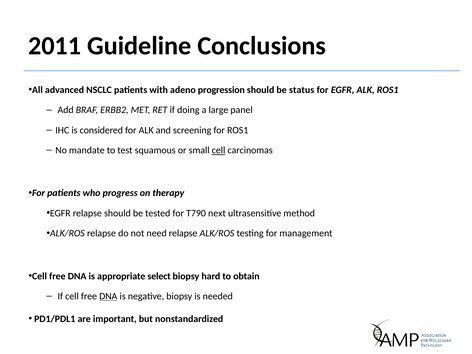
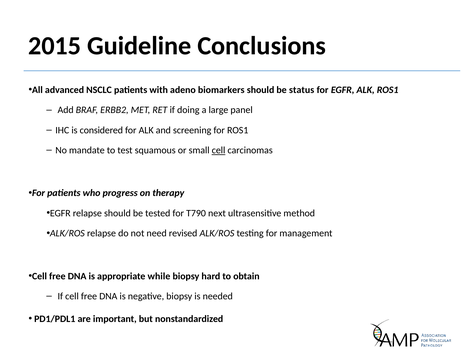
2011: 2011 -> 2015 (55, 46)
progression: progression -> biomarkers (221, 90)
need relapse: relapse -> revised (183, 233)
select: select -> while (159, 276)
DNA underline: present -> none (108, 296)
